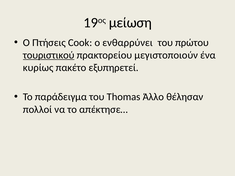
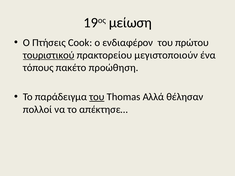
ενθαρρύνει: ενθαρρύνει -> ενδιαφέρον (128, 43)
κυρίως: κυρίως -> τόπους (38, 68)
εξυπηρετεί: εξυπηρετεί -> προώθηση (114, 68)
του underline: none -> present (97, 97)
Άλλο: Άλλο -> Αλλά (153, 97)
